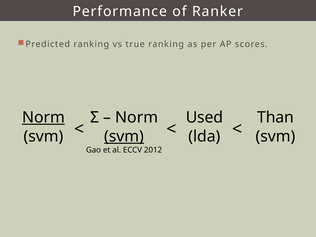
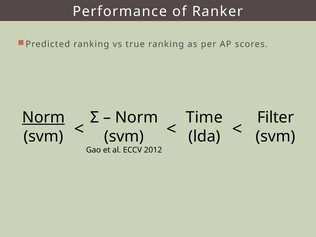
Used: Used -> Time (204, 117)
Than: Than -> Filter (276, 117)
svm underline: present -> none (124, 136)
